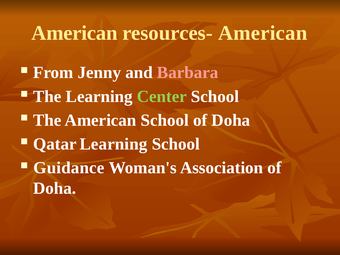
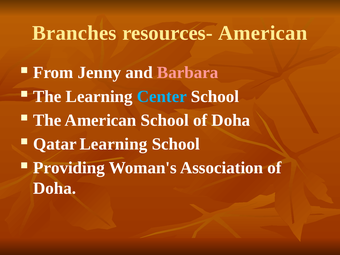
American: American -> Branches (74, 33)
Center colour: light green -> light blue (162, 96)
Guidance: Guidance -> Providing (69, 168)
